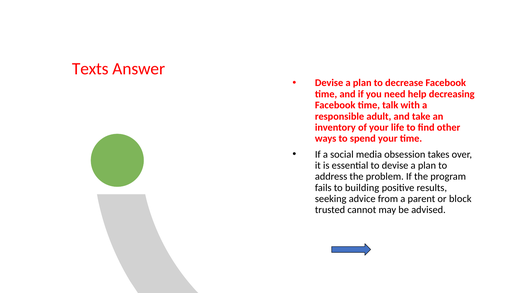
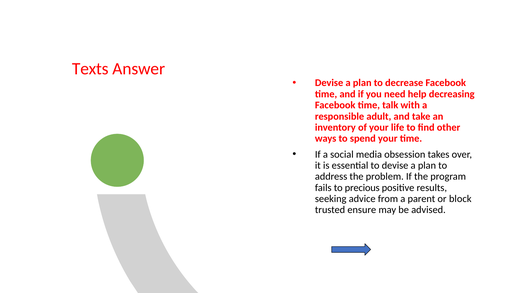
building: building -> precious (362, 188)
cannot: cannot -> ensure (362, 210)
